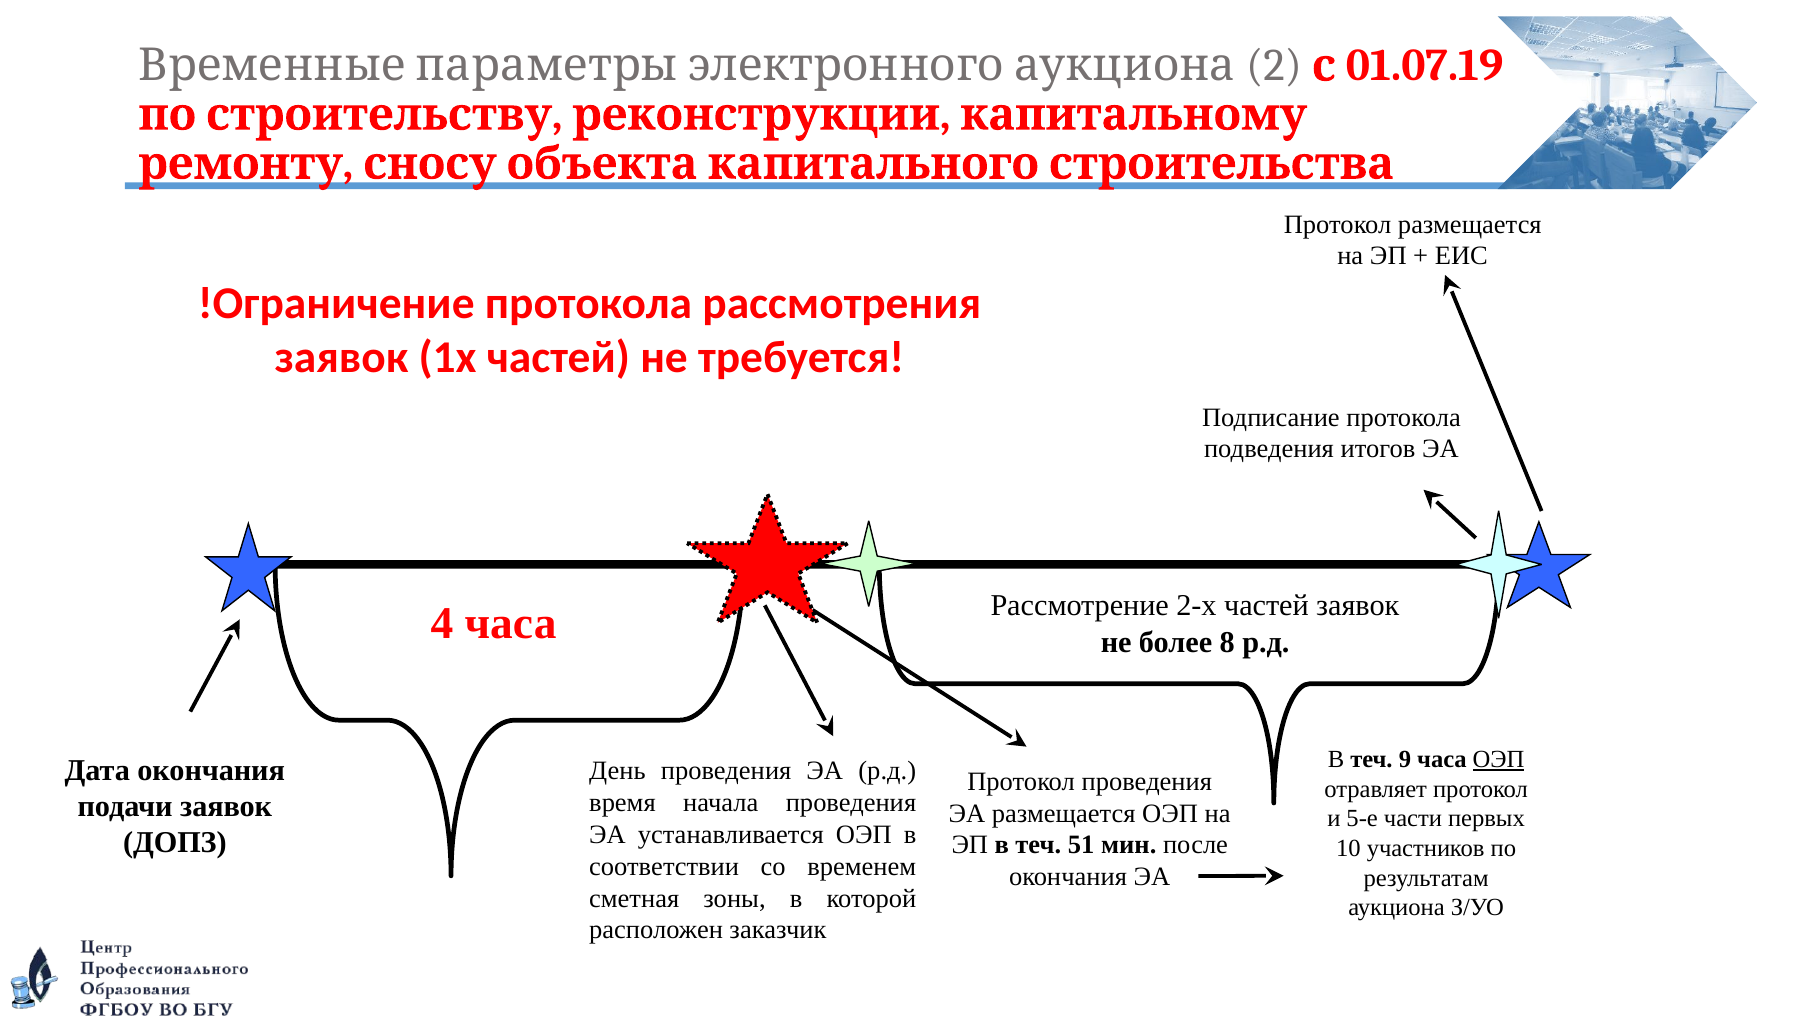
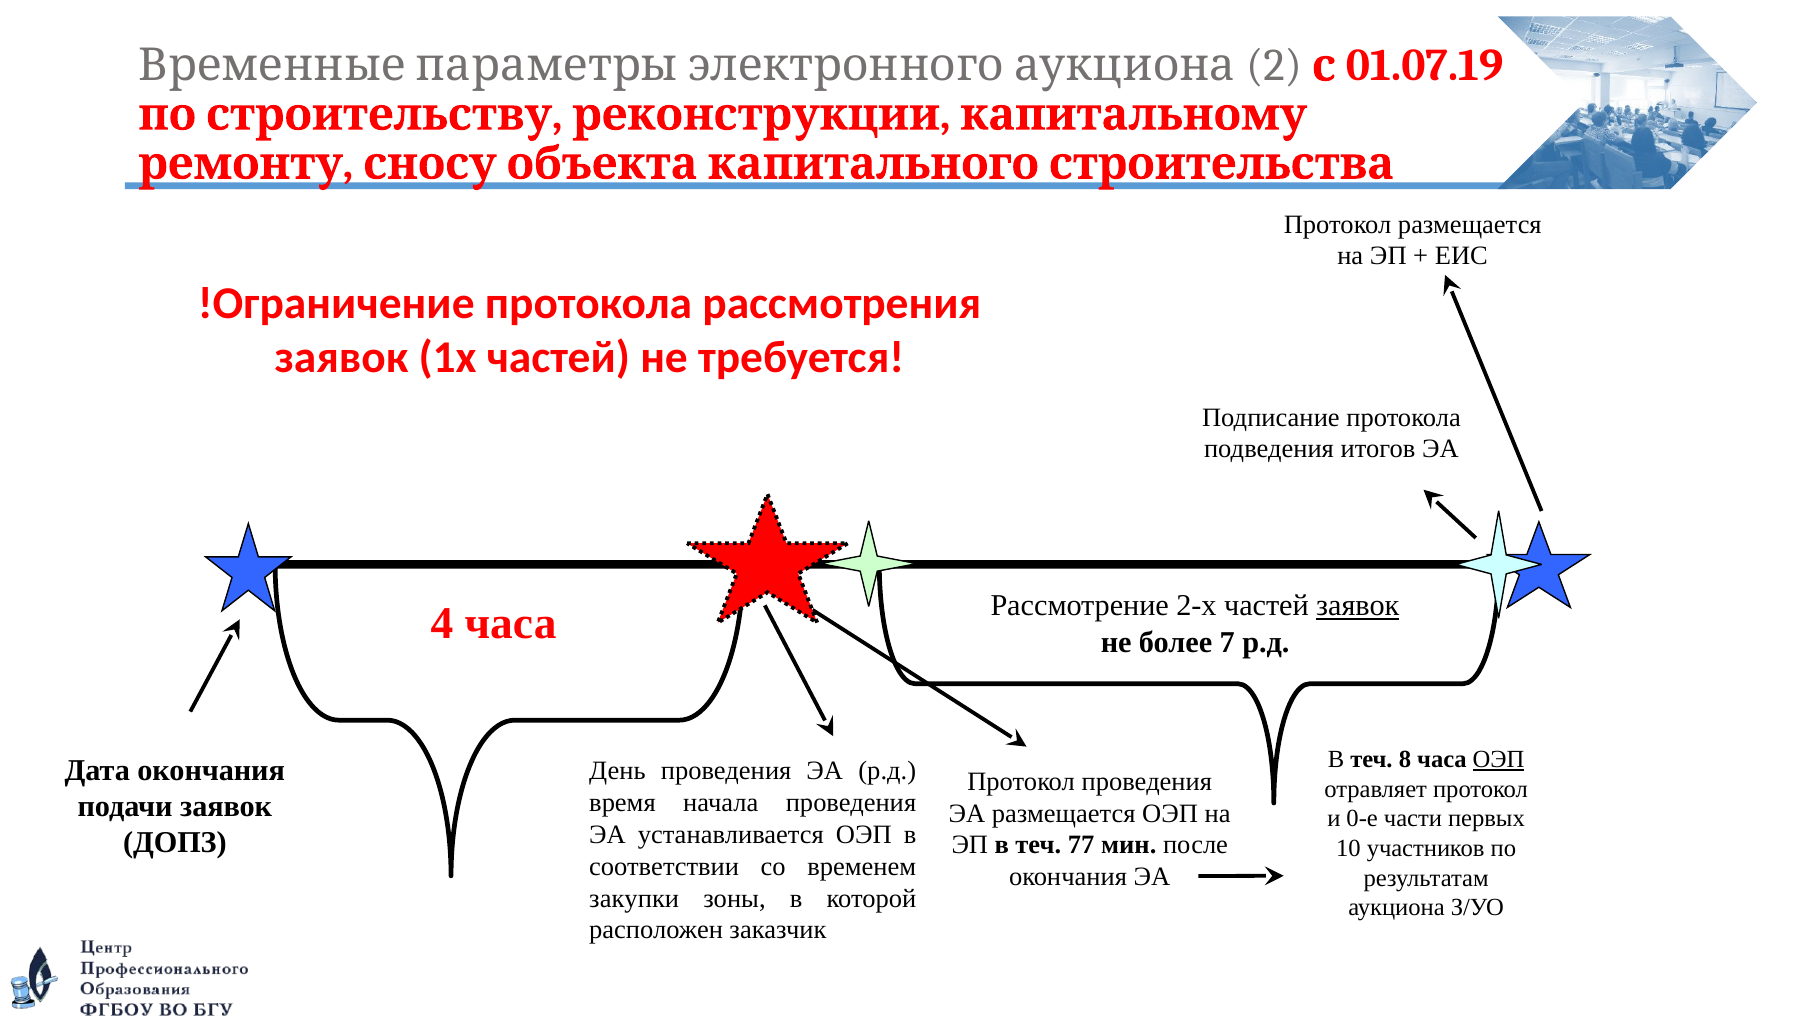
заявок underline: none -> present (1358, 606)
8: 8 -> 7 (1227, 642)
9: 9 -> 8 (1405, 760)
5-е: 5-е -> 0-е (1362, 819)
51: 51 -> 77 (1081, 845)
сметная: сметная -> закупки (634, 898)
